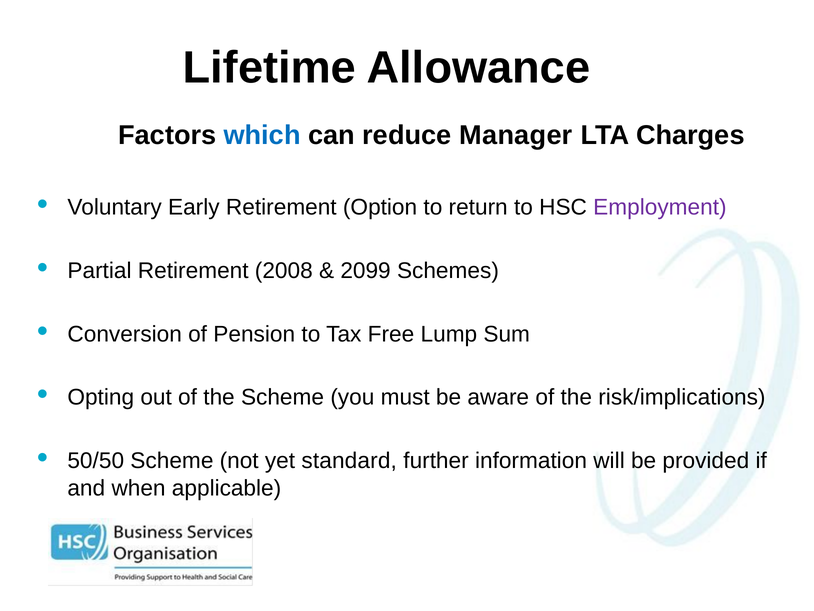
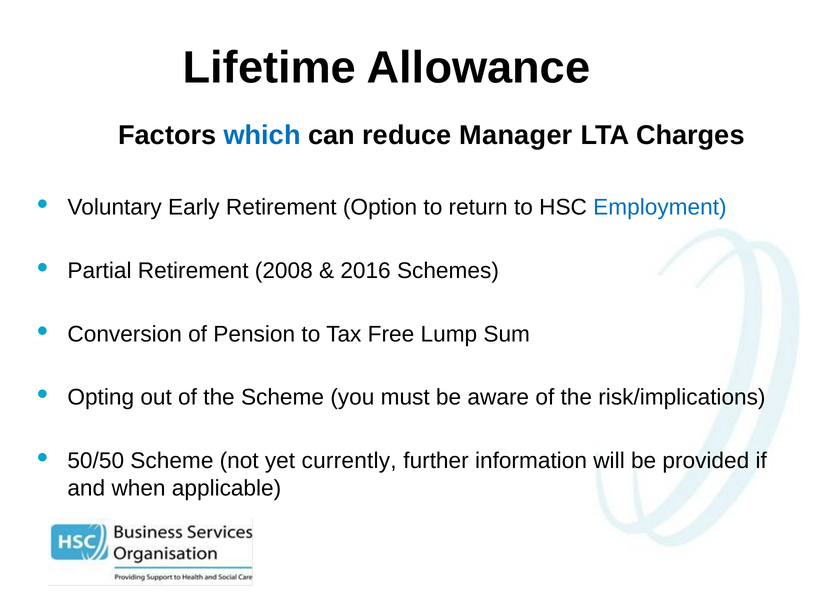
Employment colour: purple -> blue (660, 207)
2099: 2099 -> 2016 (366, 271)
standard: standard -> currently (349, 461)
